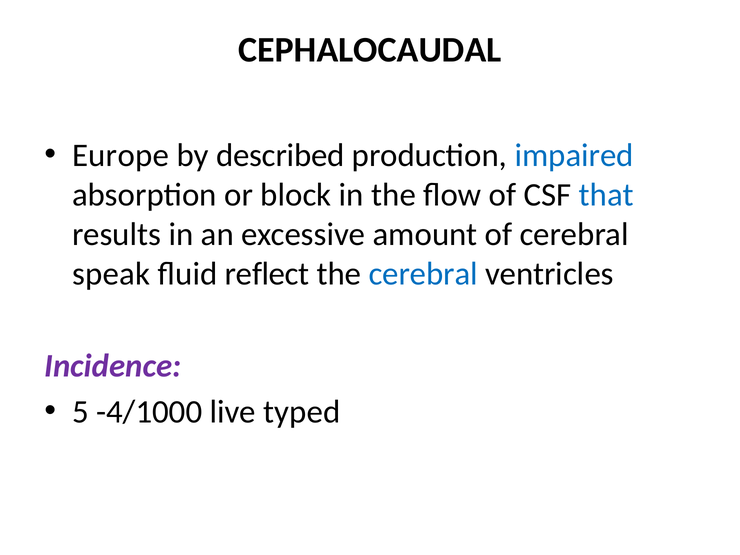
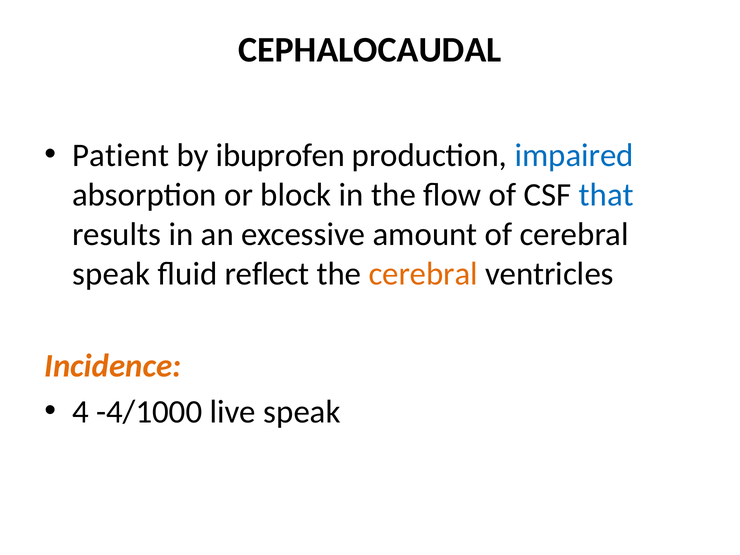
Europe: Europe -> Patient (121, 155)
described: described -> ibuprofen (280, 155)
cerebral colour: blue -> orange (423, 274)
Incidence colour: purple -> orange (113, 366)
5: 5 -> 4 (80, 412)
live typed: typed -> speak (302, 412)
